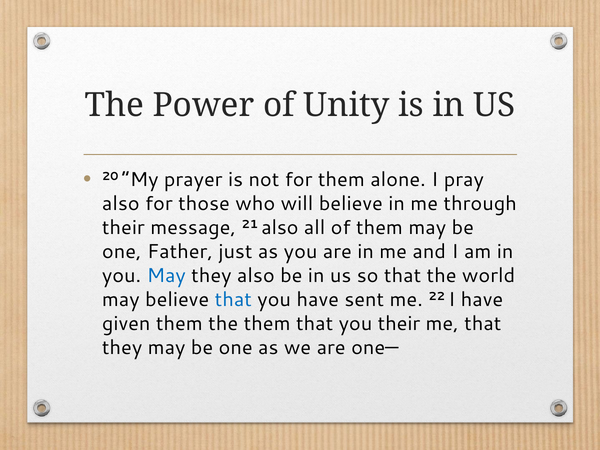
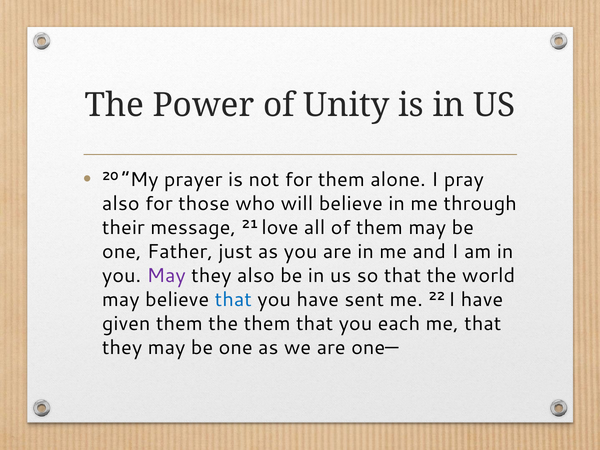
21 also: also -> love (280, 228)
May colour: blue -> purple (166, 276)
you their: their -> each (399, 324)
